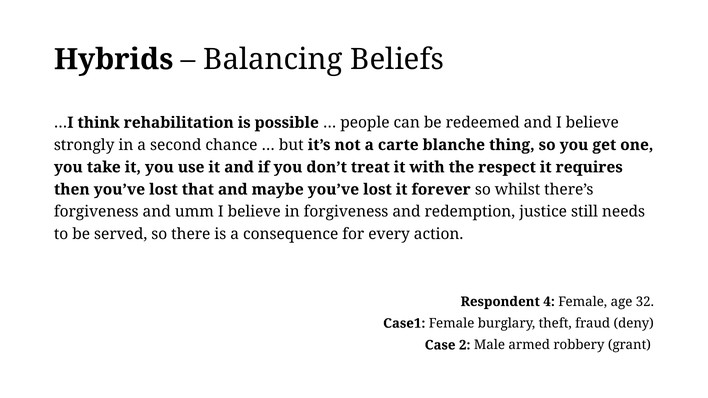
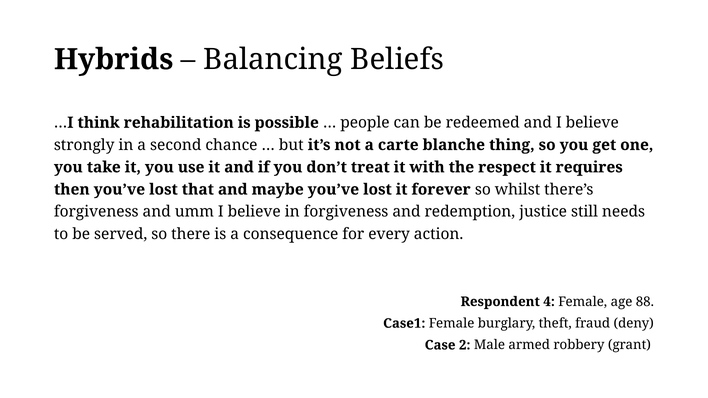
32: 32 -> 88 (645, 302)
